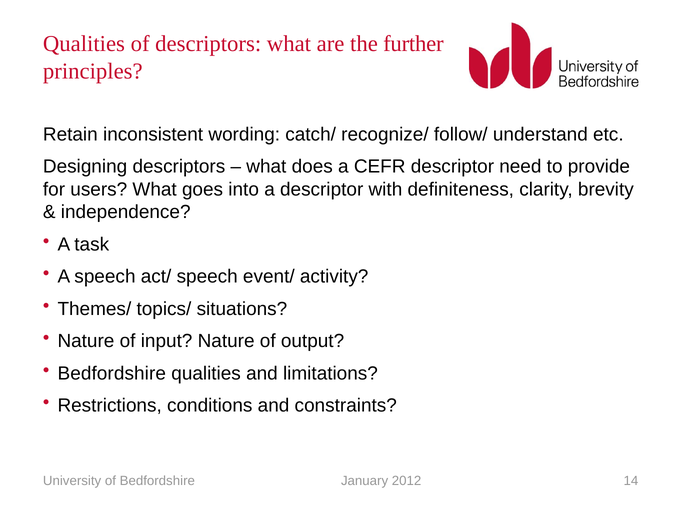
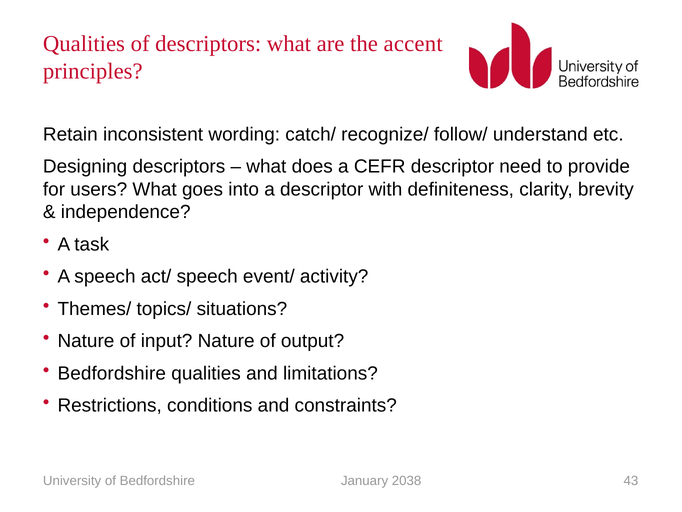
further: further -> accent (413, 44)
2012: 2012 -> 2038 (407, 481)
14: 14 -> 43 (631, 481)
